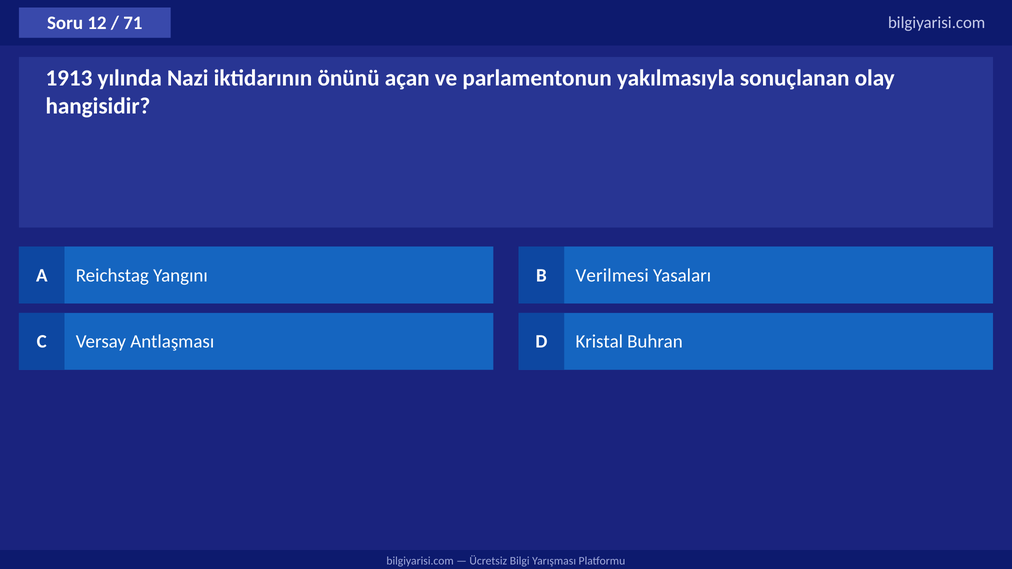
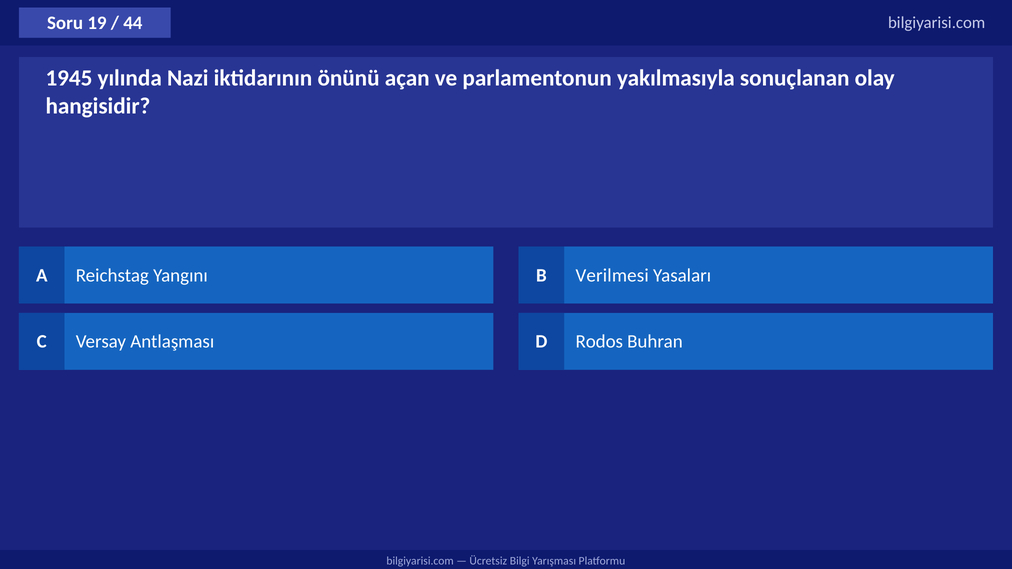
12: 12 -> 19 (97, 23)
71: 71 -> 44 (133, 23)
1913: 1913 -> 1945 (69, 78)
Kristal: Kristal -> Rodos (599, 342)
